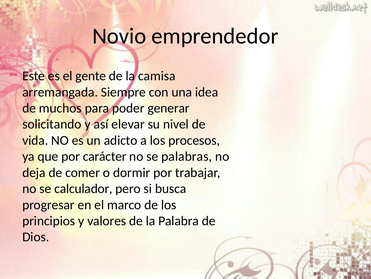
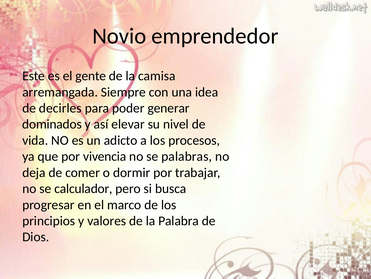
muchos: muchos -> decirles (60, 108)
solicitando: solicitando -> dominados (52, 124)
carácter: carácter -> vivencia (105, 156)
